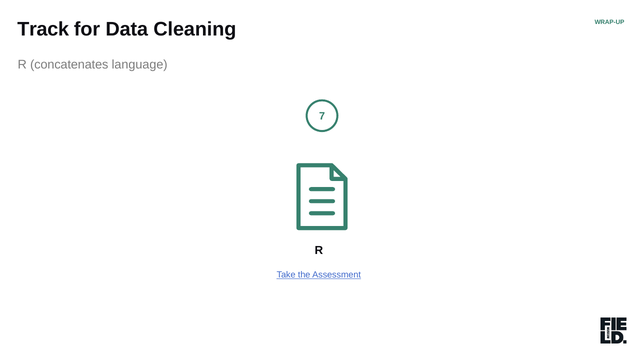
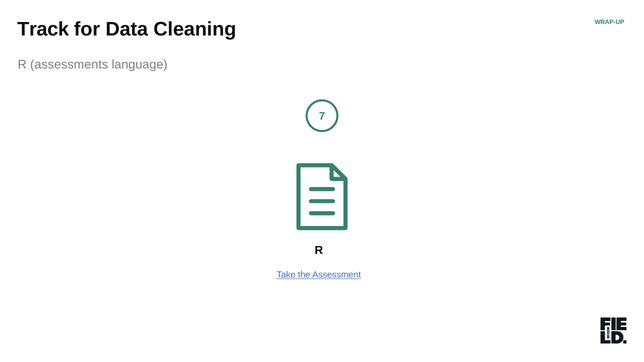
concatenates: concatenates -> assessments (69, 65)
